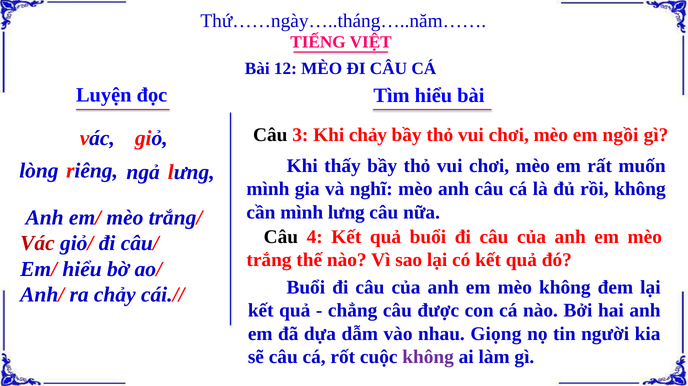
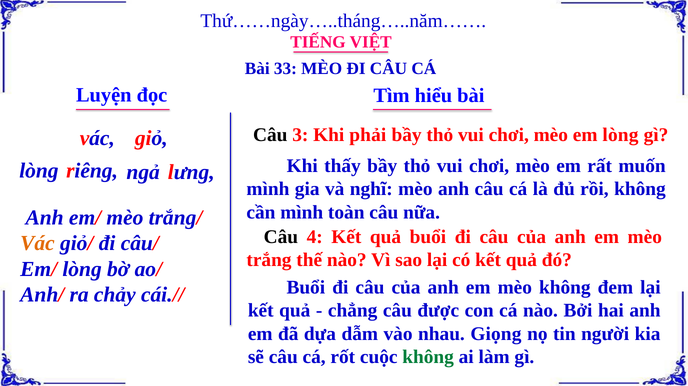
12: 12 -> 33 (285, 69)
Khi chảy: chảy -> phải (368, 135)
em ngồi: ngồi -> lòng (620, 135)
mình lưng: lưng -> toàn (346, 212)
Vác colour: red -> orange (37, 244)
Em/ hiểu: hiểu -> lòng (82, 269)
không colour: purple -> green (428, 357)
